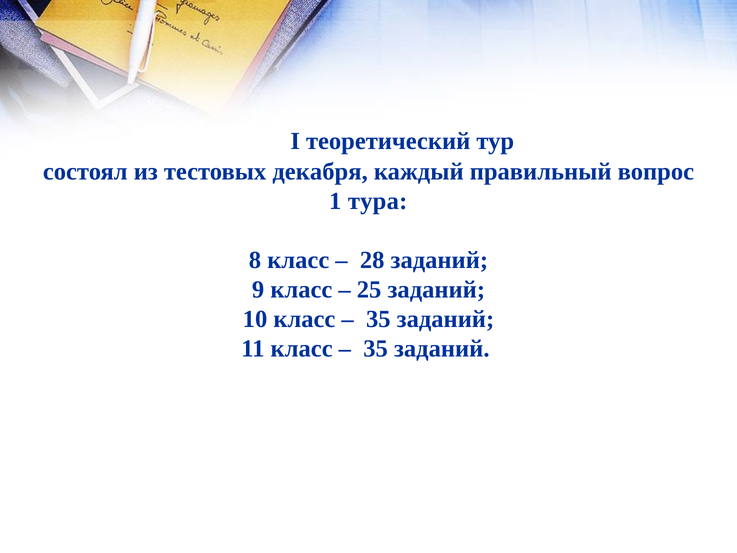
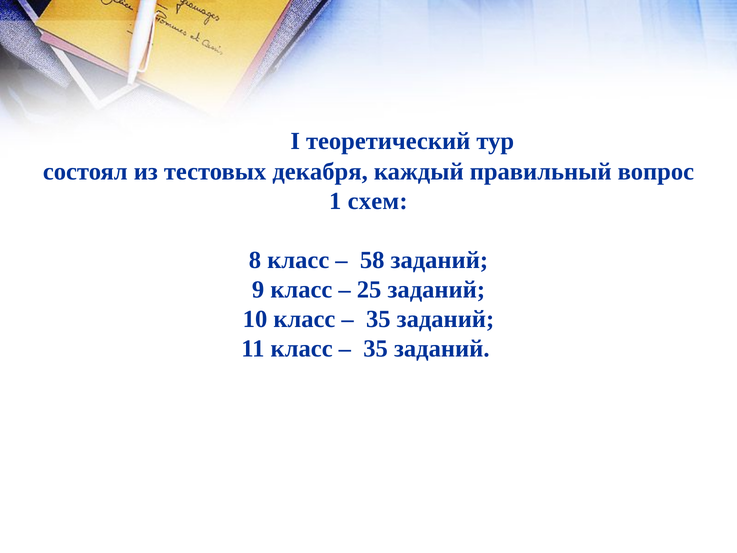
тура: тура -> схем (378, 201)
28: 28 -> 58 (372, 260)
